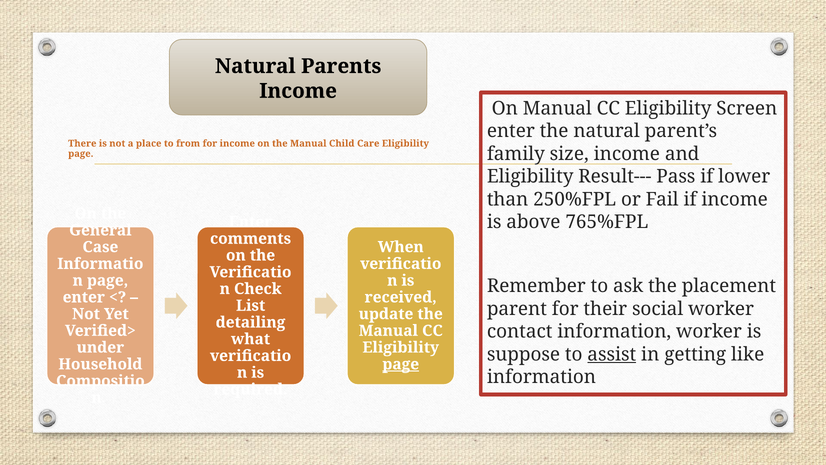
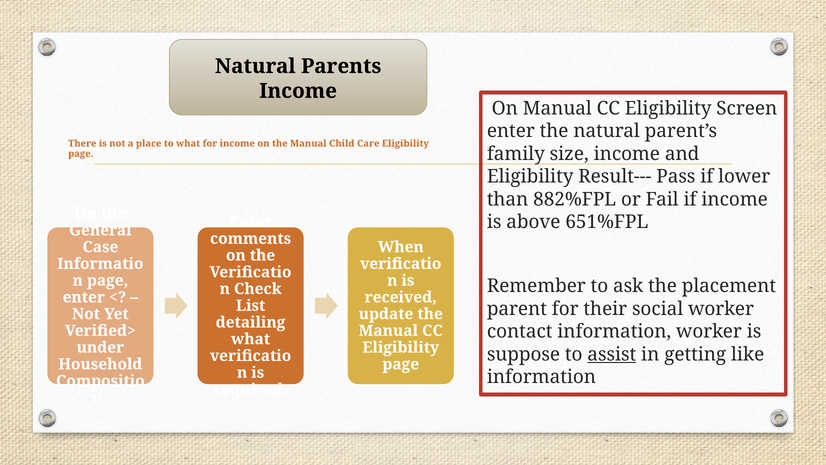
to from: from -> what (188, 143)
250%FPL: 250%FPL -> 882%FPL (575, 199)
765%FPL: 765%FPL -> 651%FPL (607, 222)
page underline: present -> none (401, 364)
